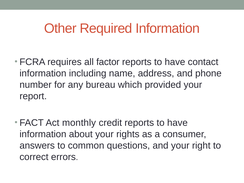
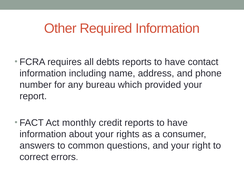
factor: factor -> debts (108, 62)
